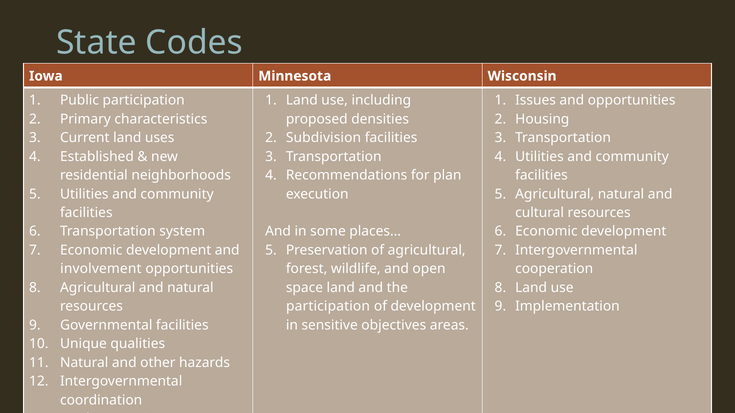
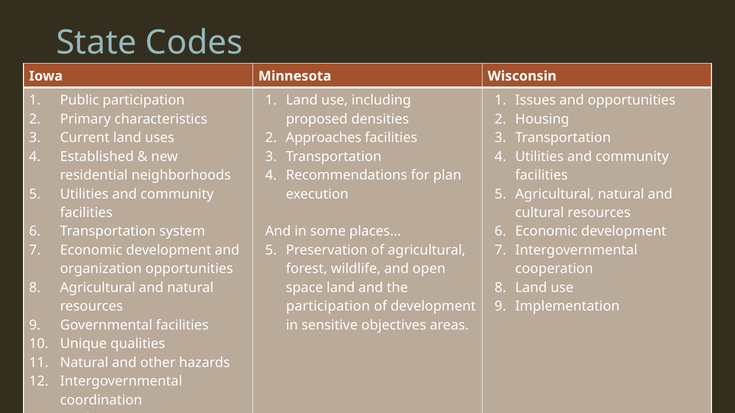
Subdivision: Subdivision -> Approaches (324, 138)
involvement: involvement -> organization (101, 269)
